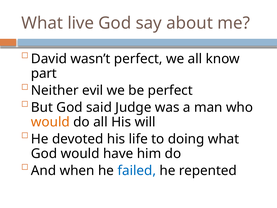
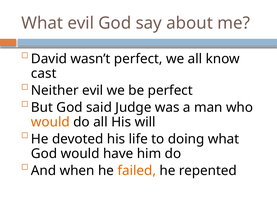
What live: live -> evil (81, 23)
part: part -> cast (44, 73)
failed colour: blue -> orange (137, 170)
